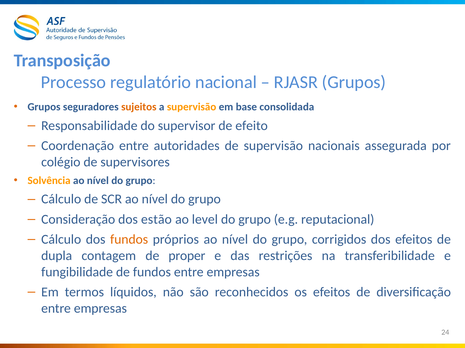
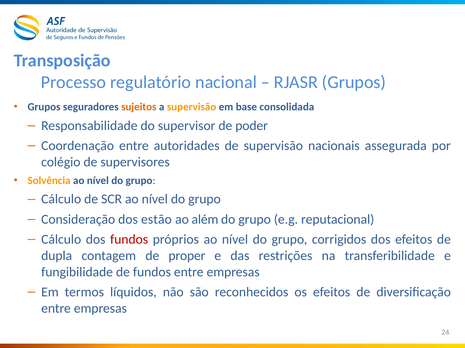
efeito: efeito -> poder (252, 126)
level: level -> além (205, 220)
fundos colour: orange -> red (129, 240)
